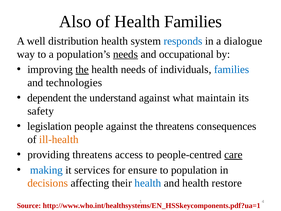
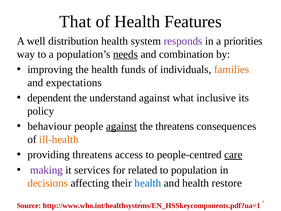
Also: Also -> That (75, 22)
Health Families: Families -> Features (193, 22)
responds colour: blue -> purple (183, 41)
dialogue: dialogue -> priorities (243, 41)
occupational: occupational -> combination (186, 54)
the underline: present -> none (82, 69)
health needs: needs -> funds (133, 69)
families colour: blue -> orange (232, 69)
technologies: technologies -> expectations (74, 83)
maintain: maintain -> inclusive (216, 98)
safety: safety -> policy (41, 111)
legislation: legislation -> behaviour (49, 126)
against underline: none -> present (121, 126)
making colour: blue -> purple (46, 170)
ensure: ensure -> related (143, 170)
